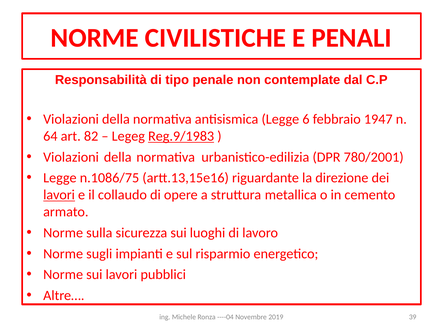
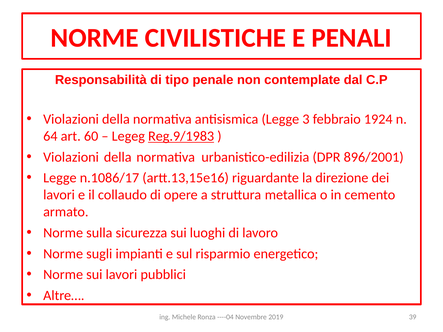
6: 6 -> 3 (306, 119)
1947: 1947 -> 1924 (378, 119)
82: 82 -> 60 (91, 136)
780/2001: 780/2001 -> 896/2001 (374, 157)
n.1086/75: n.1086/75 -> n.1086/17 (109, 178)
lavori underline: present -> none (59, 195)
